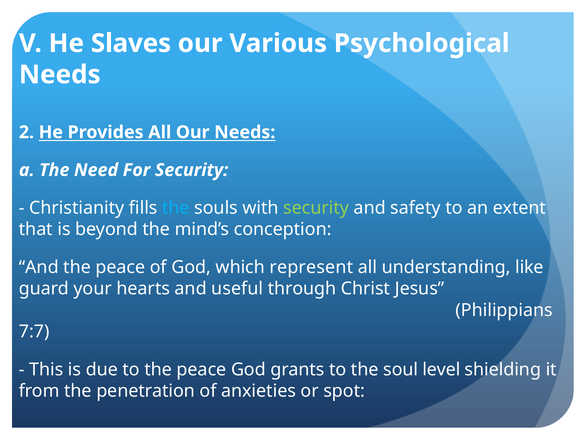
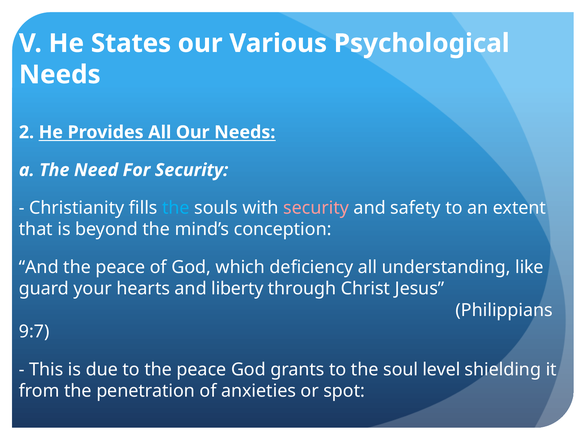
Slaves: Slaves -> States (131, 43)
security colour: light green -> pink (316, 208)
represent: represent -> deficiency (311, 267)
useful: useful -> liberty (237, 288)
7:7: 7:7 -> 9:7 (34, 331)
